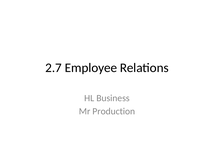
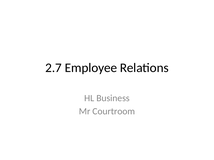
Production: Production -> Courtroom (114, 112)
